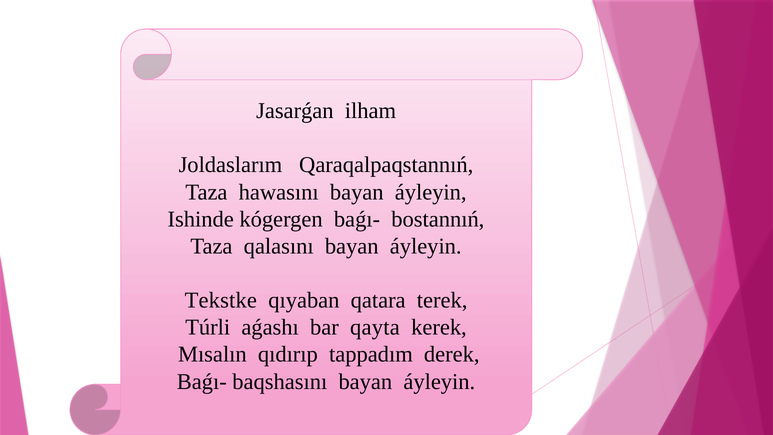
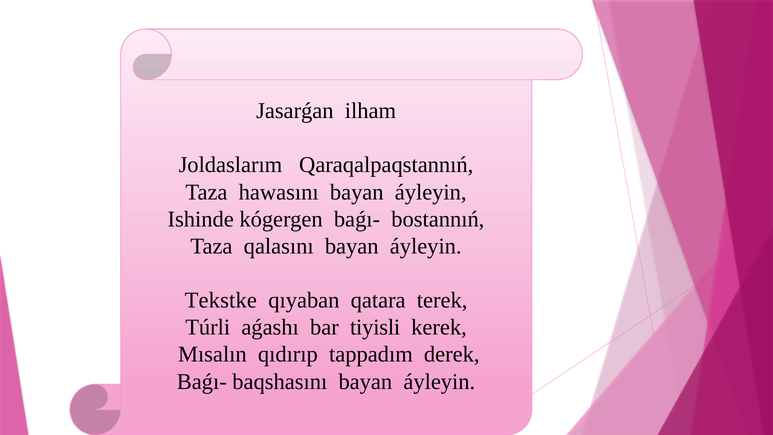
qayta: qayta -> tiyisli (375, 327)
